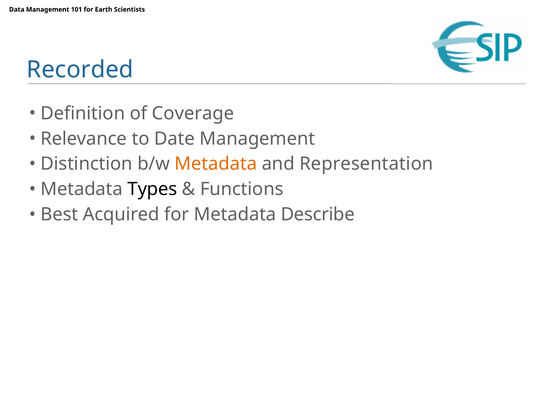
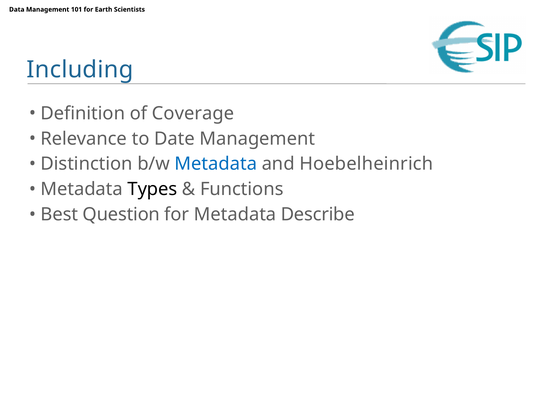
Recorded: Recorded -> Including (80, 69)
Metadata colour: orange -> blue (216, 164)
Representation: Representation -> Hoebelheinrich (366, 164)
Acquired: Acquired -> Question (121, 214)
